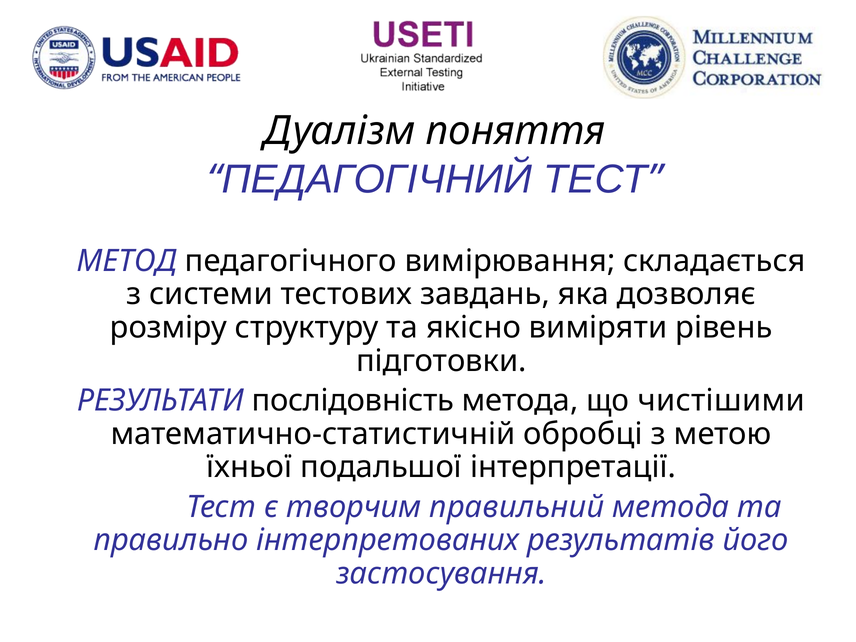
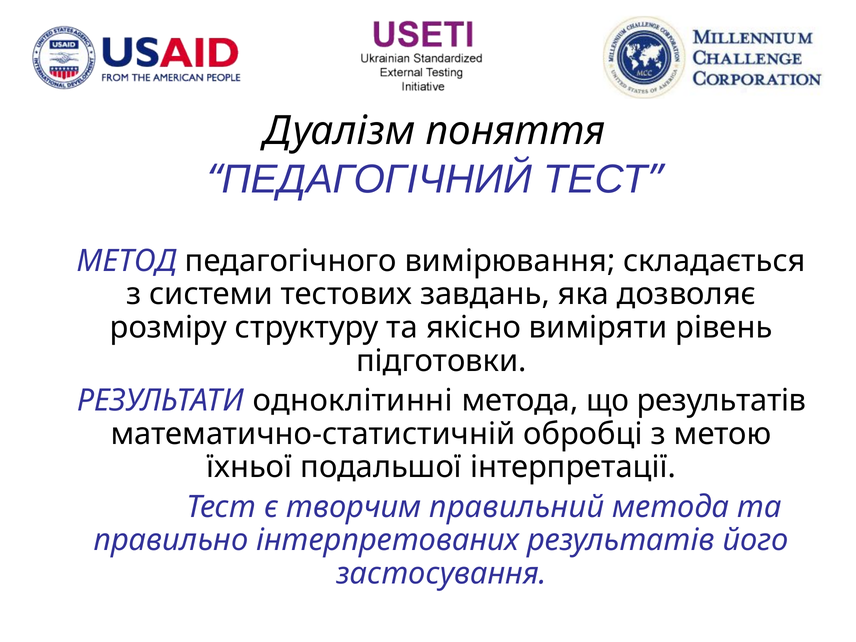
послідовність: послідовність -> одноклітинні (353, 401)
що чистішими: чистішими -> результатів (721, 401)
